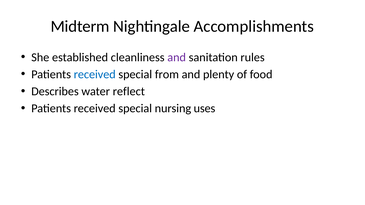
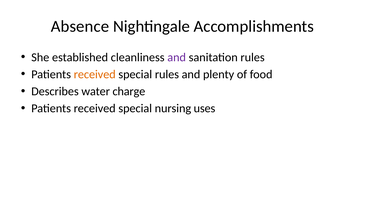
Midterm: Midterm -> Absence (80, 26)
received colour: blue -> orange (95, 74)
special from: from -> rules (167, 74)
reflect: reflect -> charge (129, 92)
